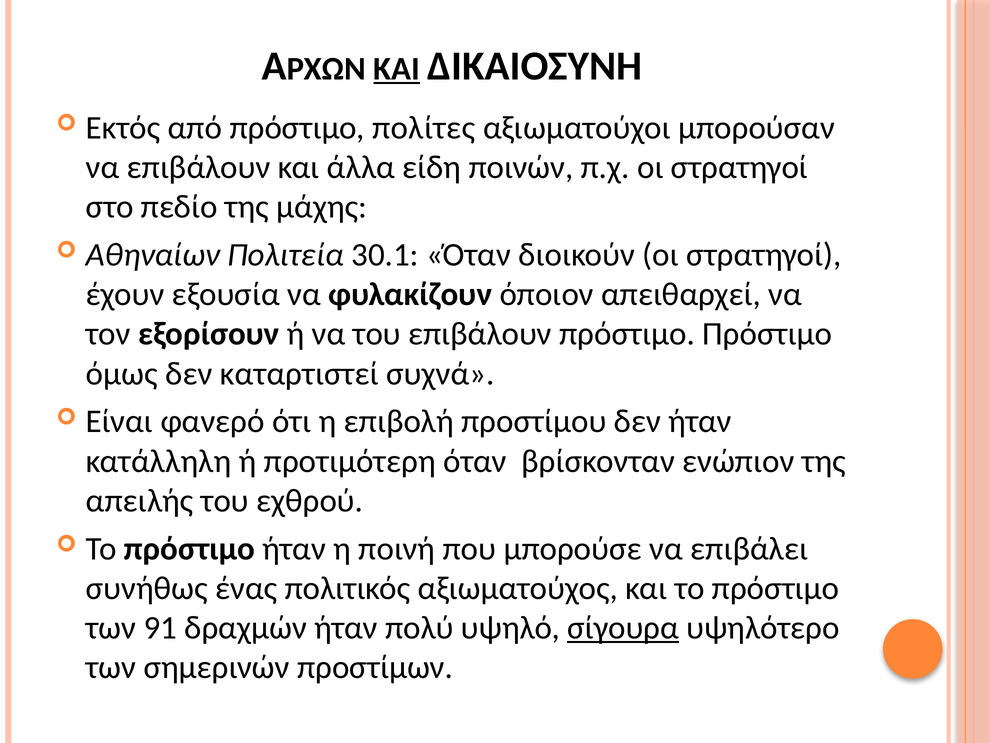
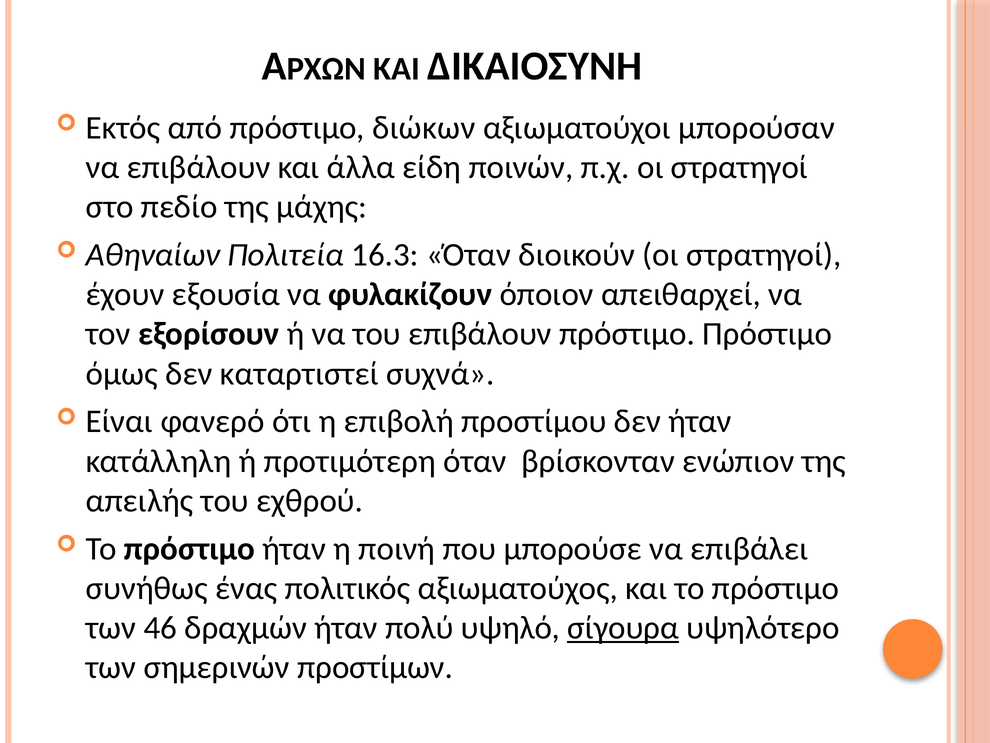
ΚΑΙ underline: present -> none (397, 69)
πολίτες: πολίτες -> διώκων (424, 128)
30.1: 30.1 -> 16.3 (385, 255)
91: 91 -> 46 (160, 628)
